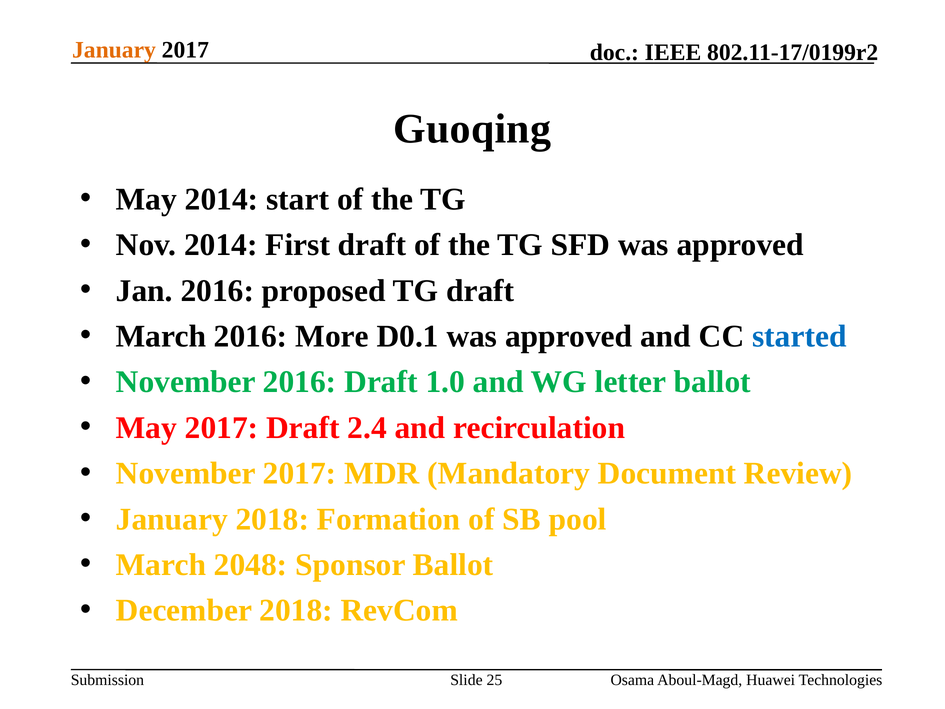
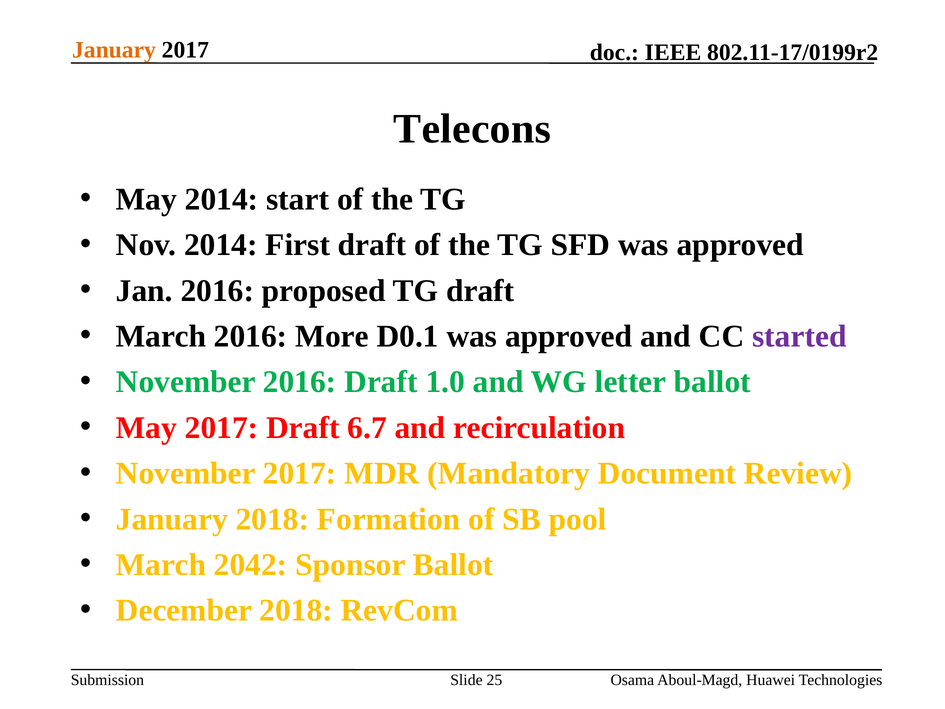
Guoqing: Guoqing -> Telecons (472, 129)
started colour: blue -> purple (799, 336)
2.4: 2.4 -> 6.7 (367, 428)
2048: 2048 -> 2042 (251, 565)
